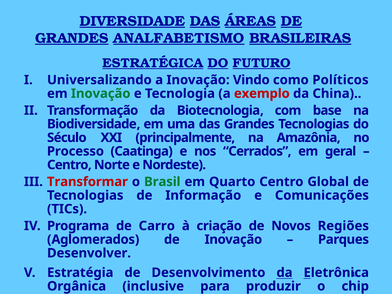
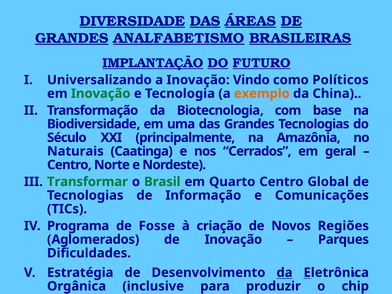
ESTRATÉGICA: ESTRATÉGICA -> IMPLANTAÇÃO (153, 63)
exemplo colour: red -> orange (262, 94)
Processo: Processo -> Naturais (75, 151)
Transformar colour: red -> green (87, 182)
Carro: Carro -> Fosse (157, 226)
Desenvolver: Desenvolver -> Dificuldades (89, 253)
